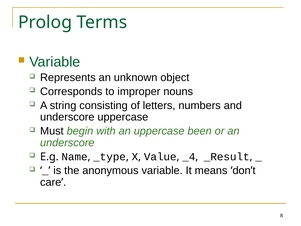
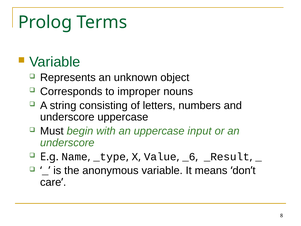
been: been -> input (200, 131)
_4: _4 -> _6 (189, 157)
